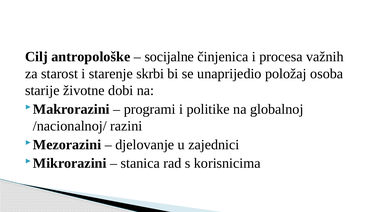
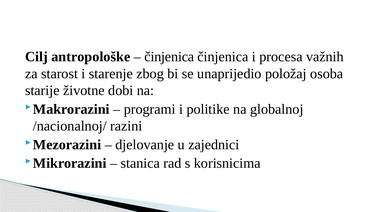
socijalne: socijalne -> činjenica (169, 57)
skrbi: skrbi -> zbog (150, 74)
